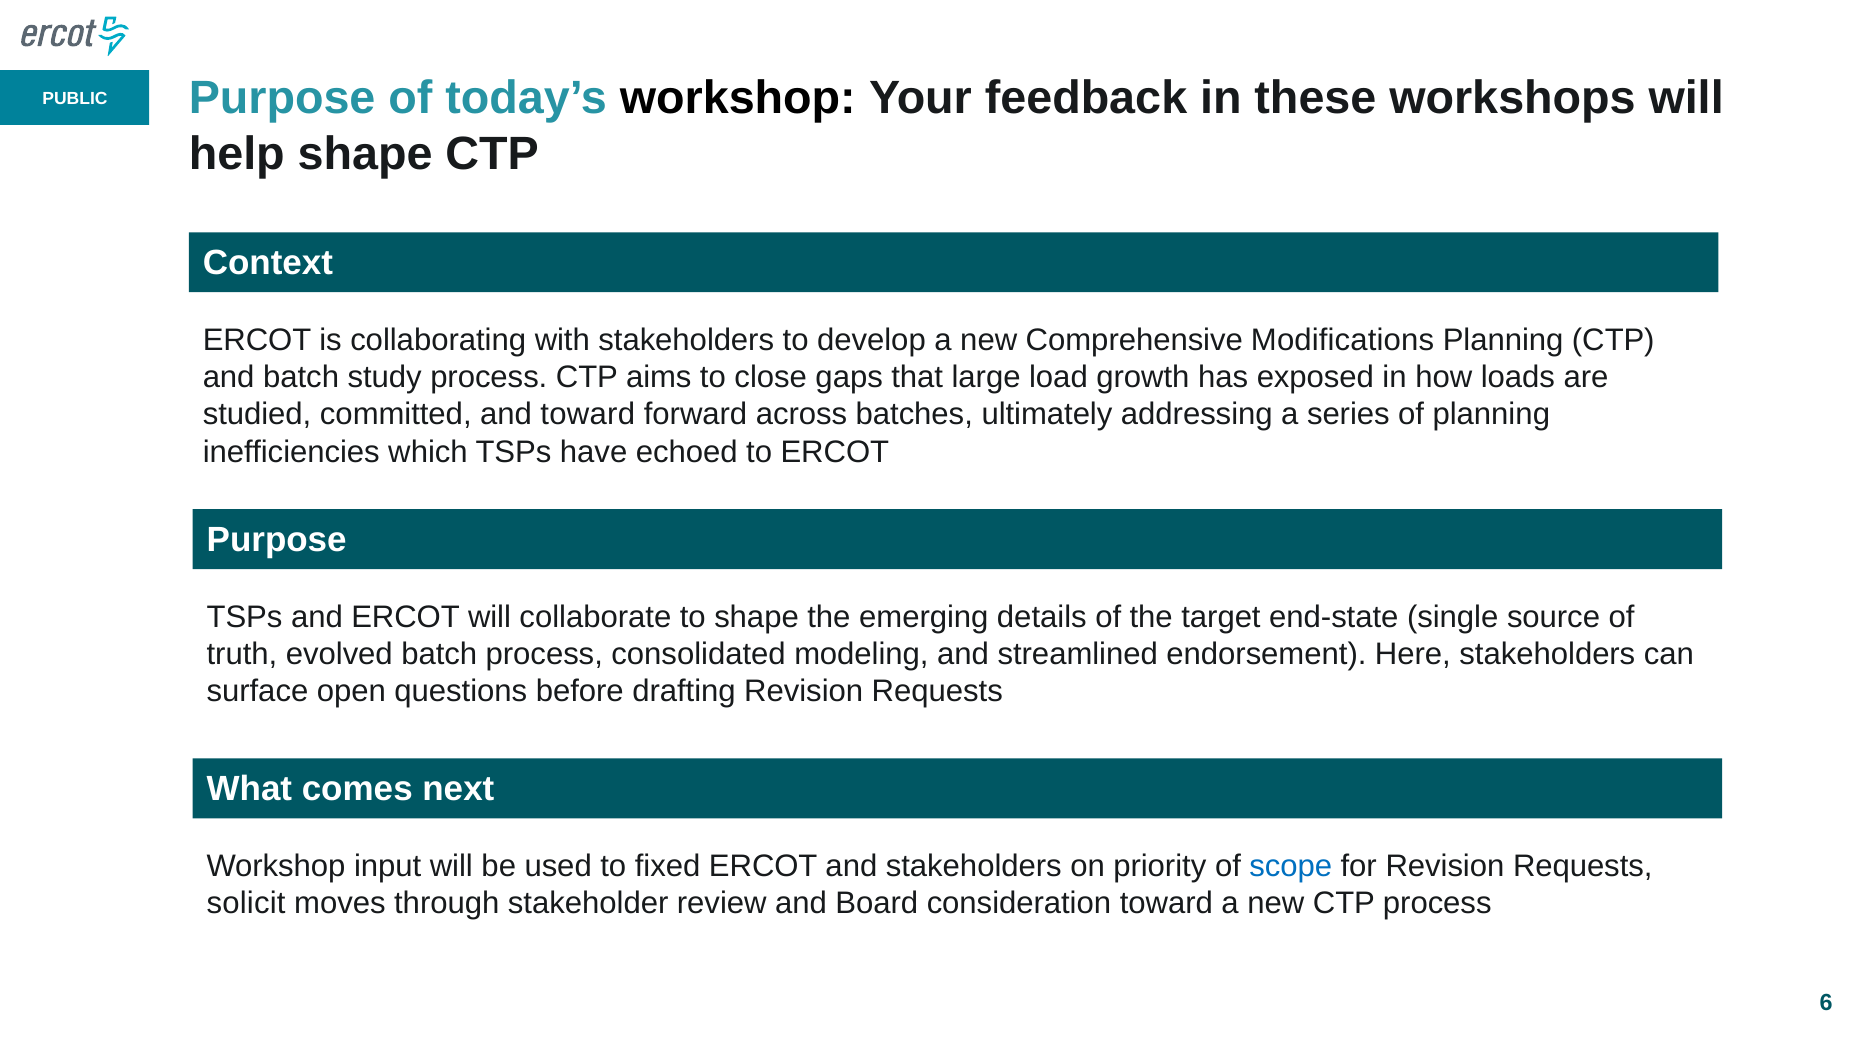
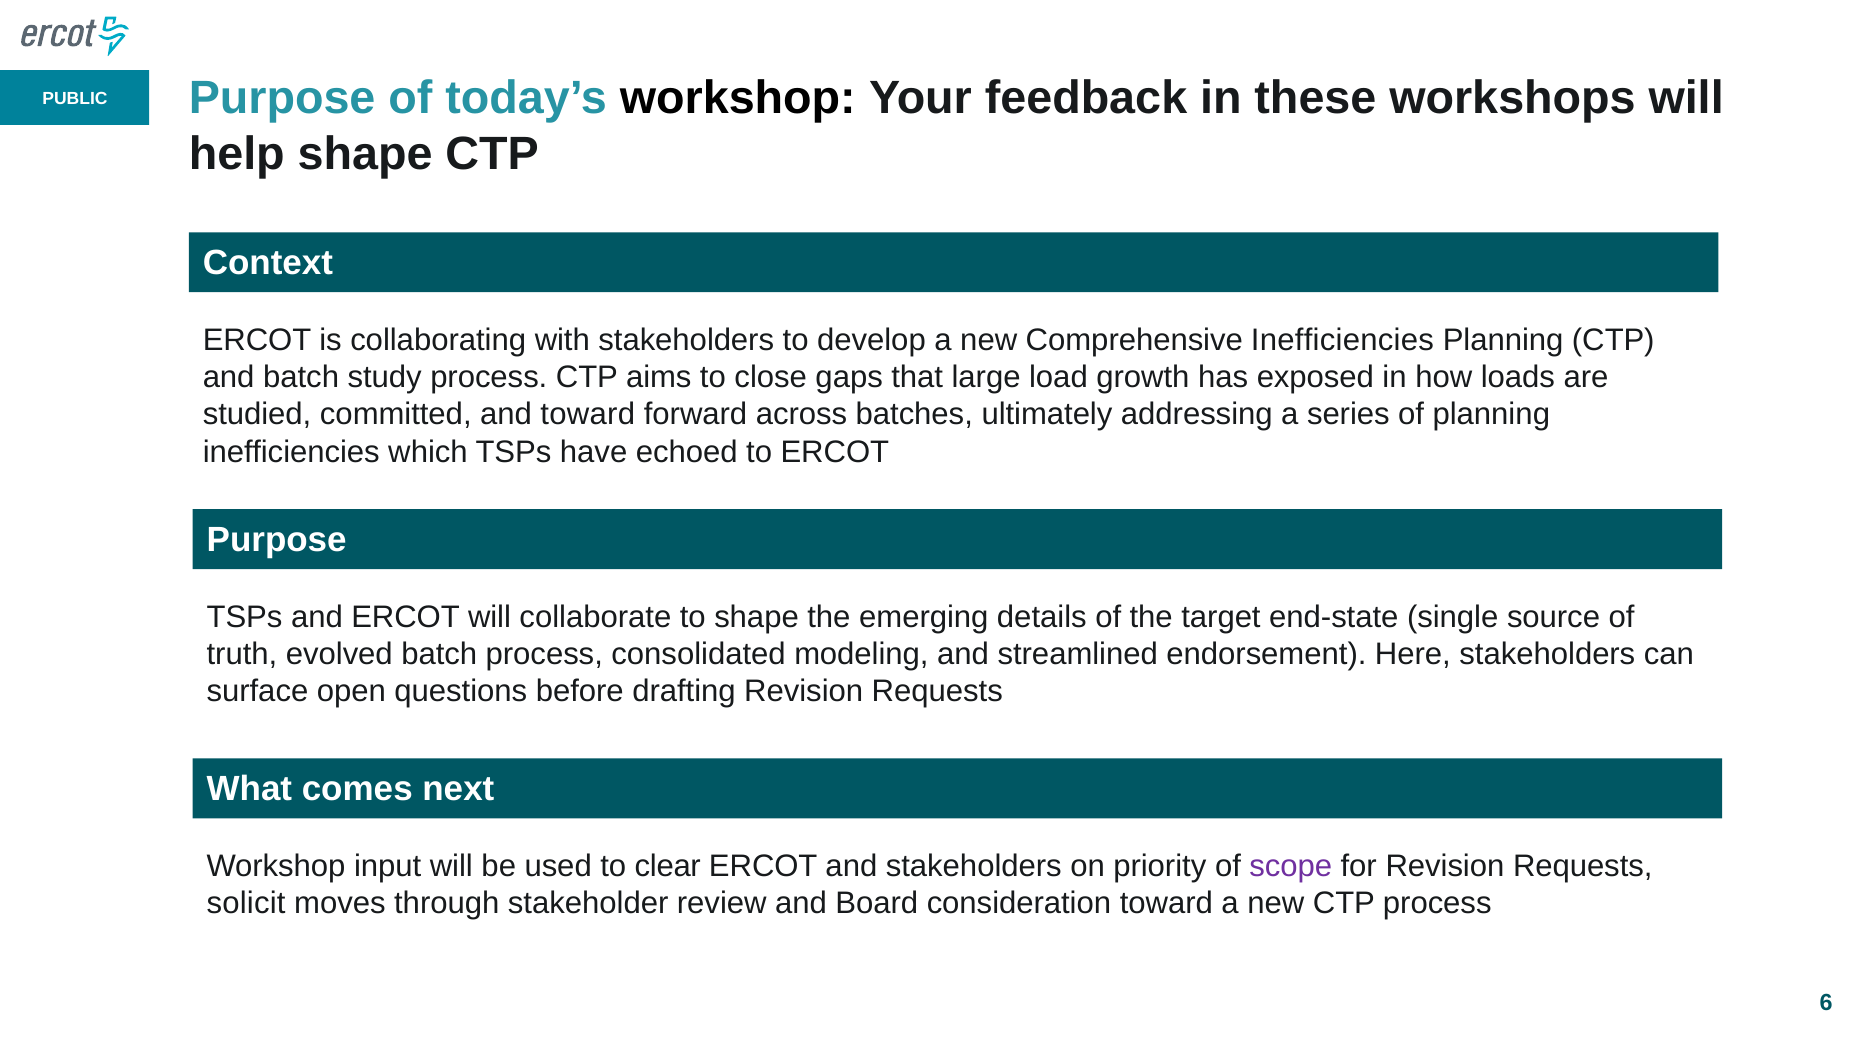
Comprehensive Modifications: Modifications -> Inefficiencies (1342, 340)
fixed: fixed -> clear (668, 866)
scope colour: blue -> purple (1291, 866)
